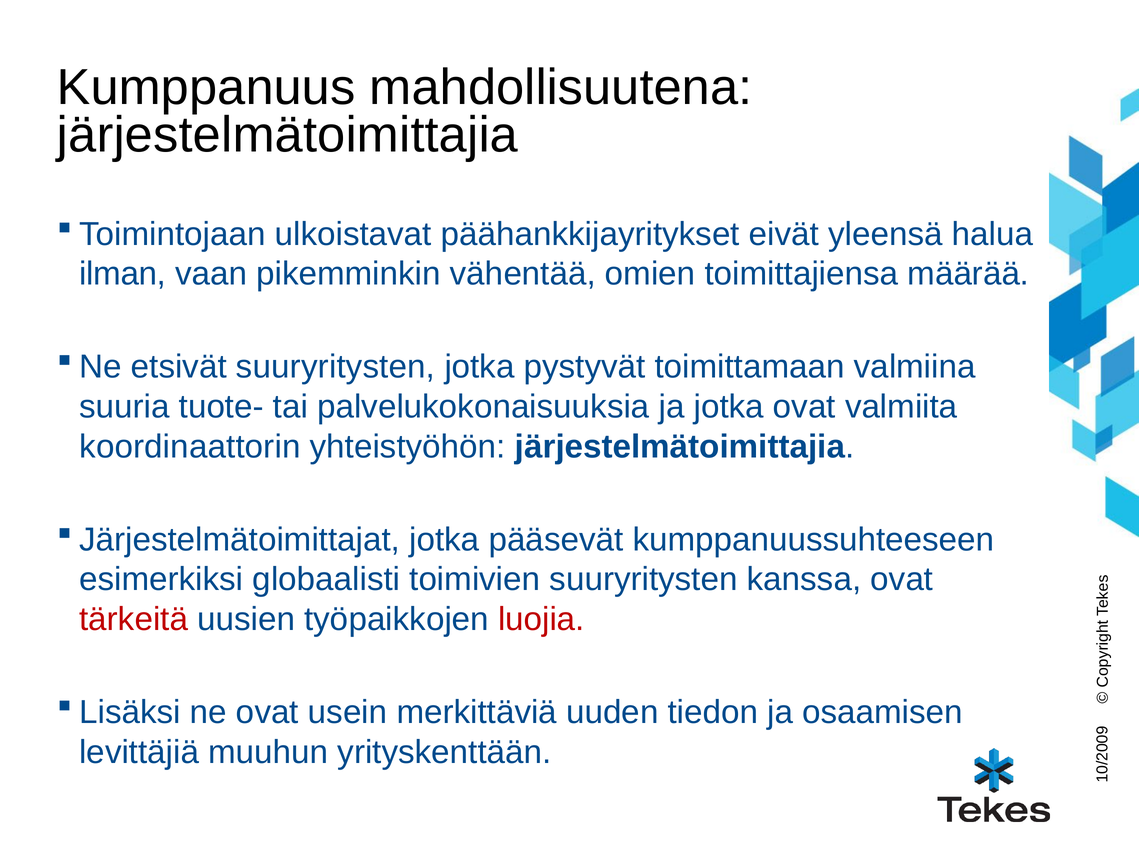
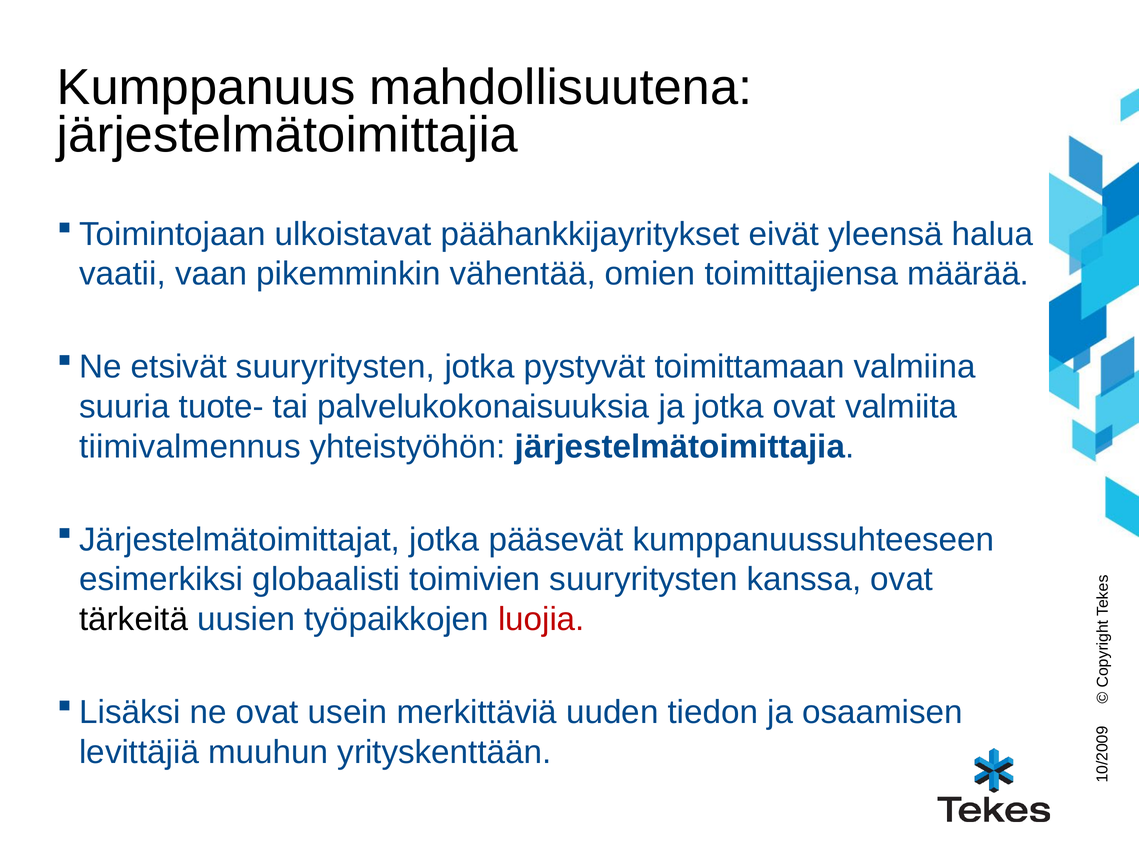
ilman: ilman -> vaatii (123, 274)
koordinaattorin: koordinaattorin -> tiimivalmennus (190, 447)
tärkeitä colour: red -> black (134, 620)
